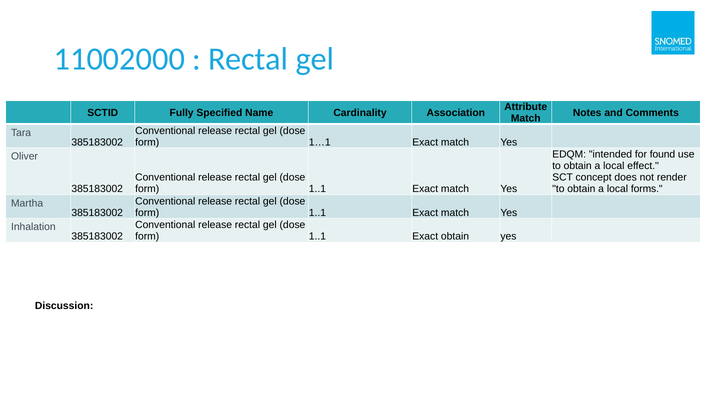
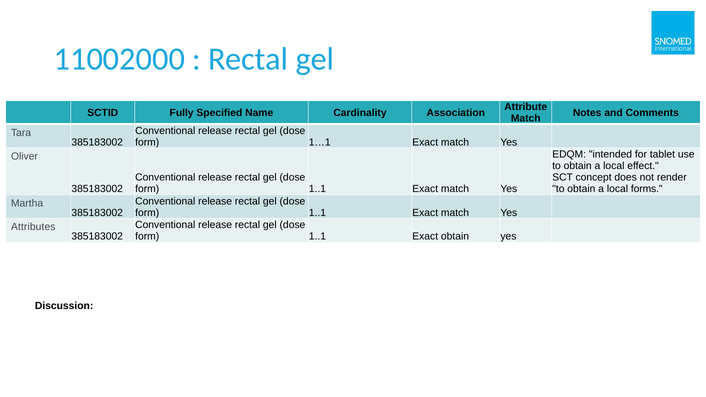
found: found -> tablet (662, 154)
Inhalation: Inhalation -> Attributes (33, 227)
